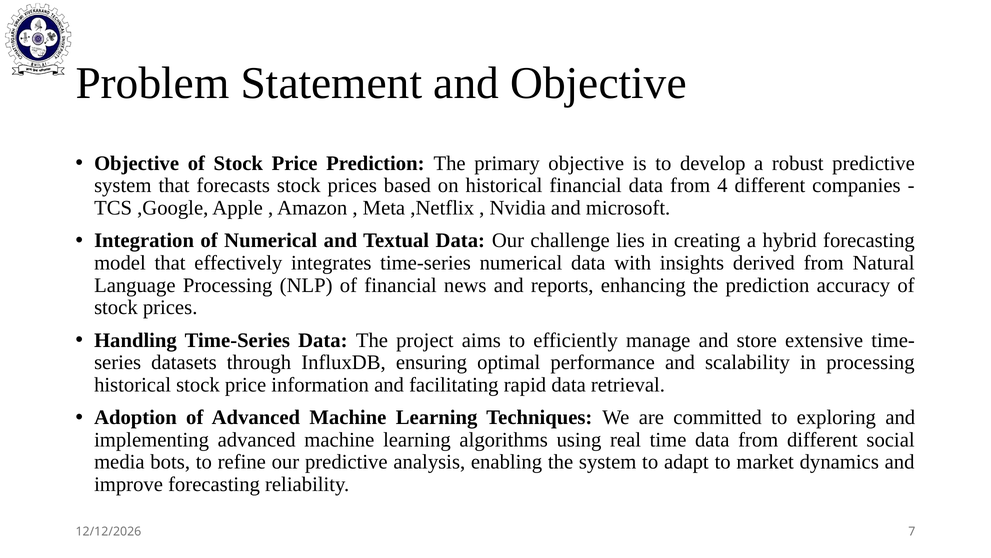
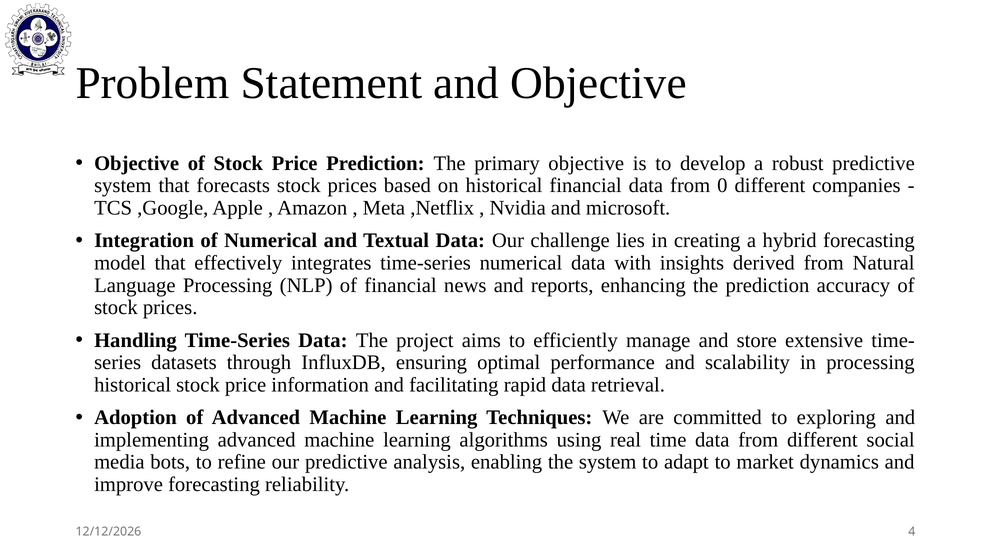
4: 4 -> 0 (722, 185)
7: 7 -> 4 (912, 531)
